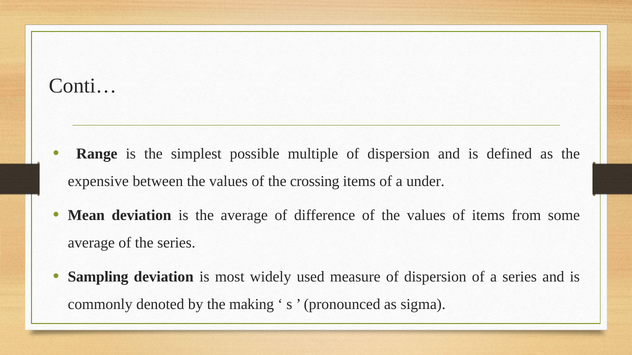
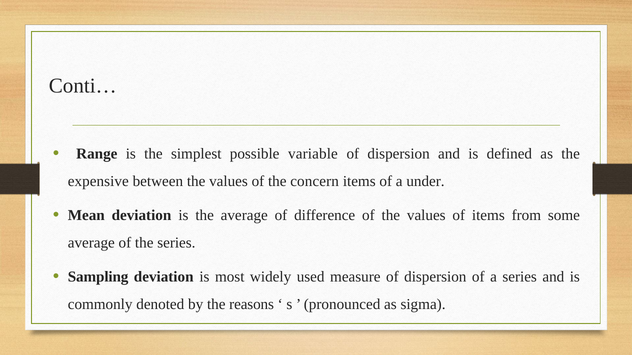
multiple: multiple -> variable (313, 154)
crossing: crossing -> concern (315, 181)
making: making -> reasons (252, 304)
